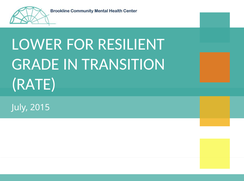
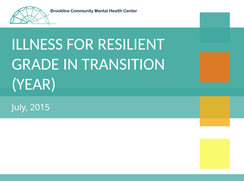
LOWER: LOWER -> ILLNESS (37, 44)
RATE: RATE -> YEAR (34, 84)
